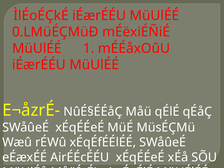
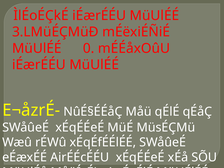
0.LMüÉÇMüÐ: 0.LMüÉÇMüÐ -> 3.LMüÉÇMüÐ (55, 32)
1: 1 -> 0 (89, 48)
